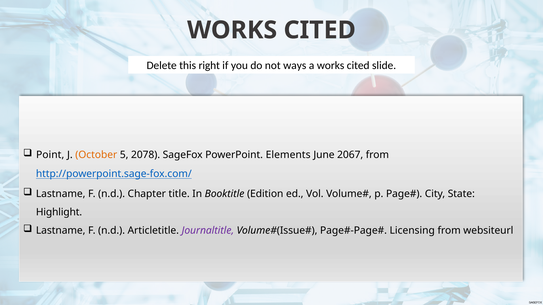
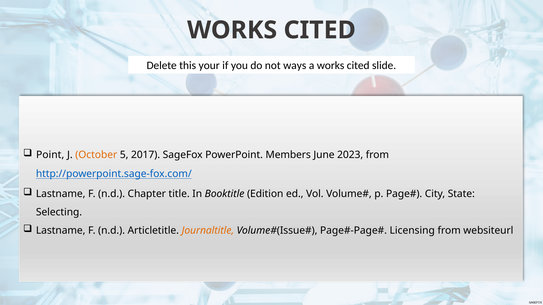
right: right -> your (209, 66)
2078: 2078 -> 2017 (146, 155)
Elements: Elements -> Members (288, 155)
2067: 2067 -> 2023 (350, 155)
Highlight: Highlight -> Selecting (59, 212)
Journaltitle colour: purple -> orange (208, 231)
